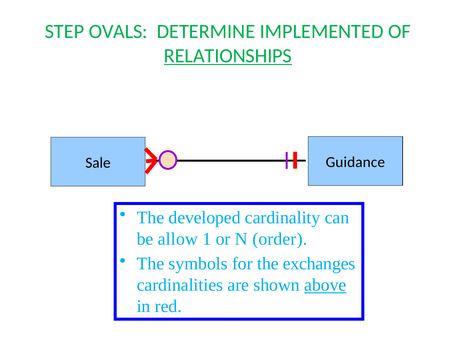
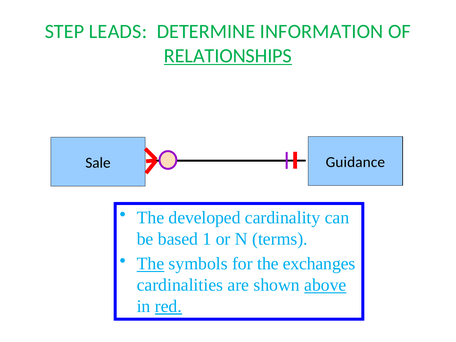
OVALS: OVALS -> LEADS (118, 31)
IMPLEMENTED: IMPLEMENTED -> INFORMATION (322, 31)
allow: allow -> based (178, 239)
order: order -> terms (280, 239)
The underline: none -> present (151, 264)
red underline: none -> present (168, 306)
